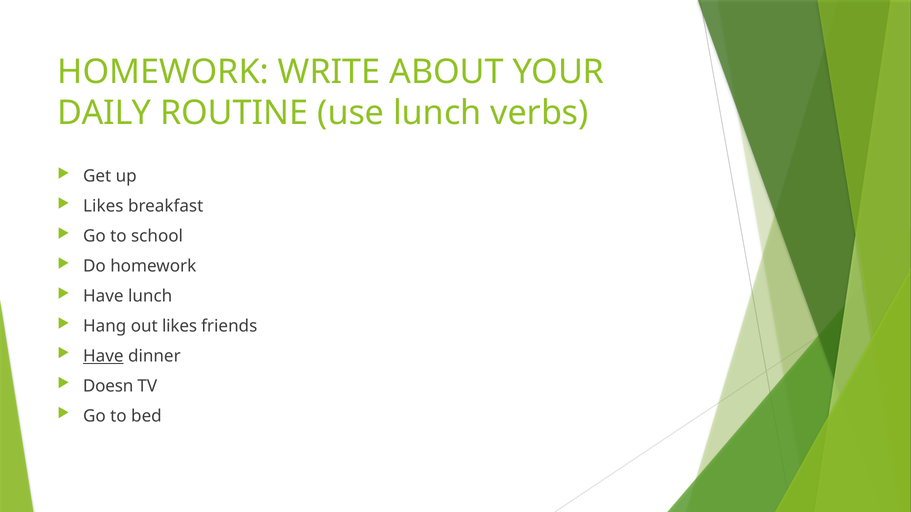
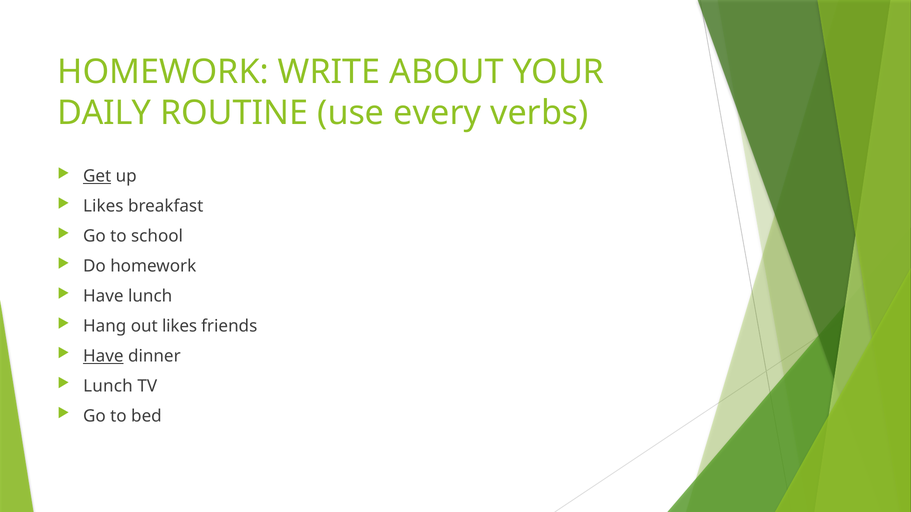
use lunch: lunch -> every (437, 113)
Get underline: none -> present (97, 176)
Doesn: Doesn -> Lunch (108, 386)
